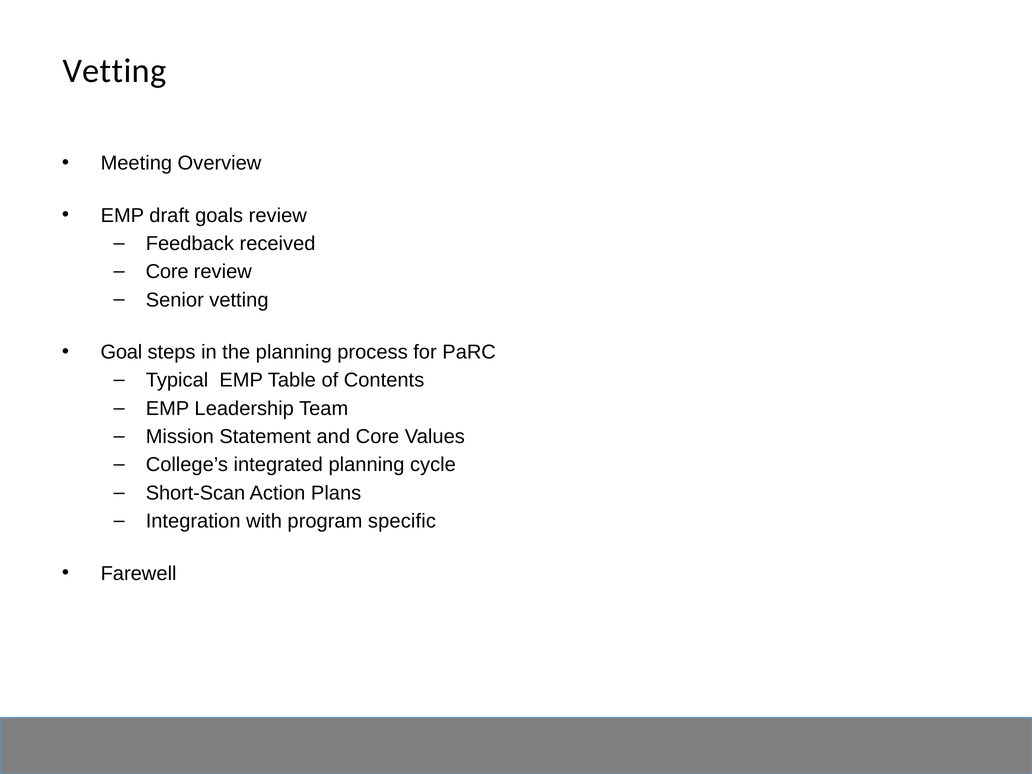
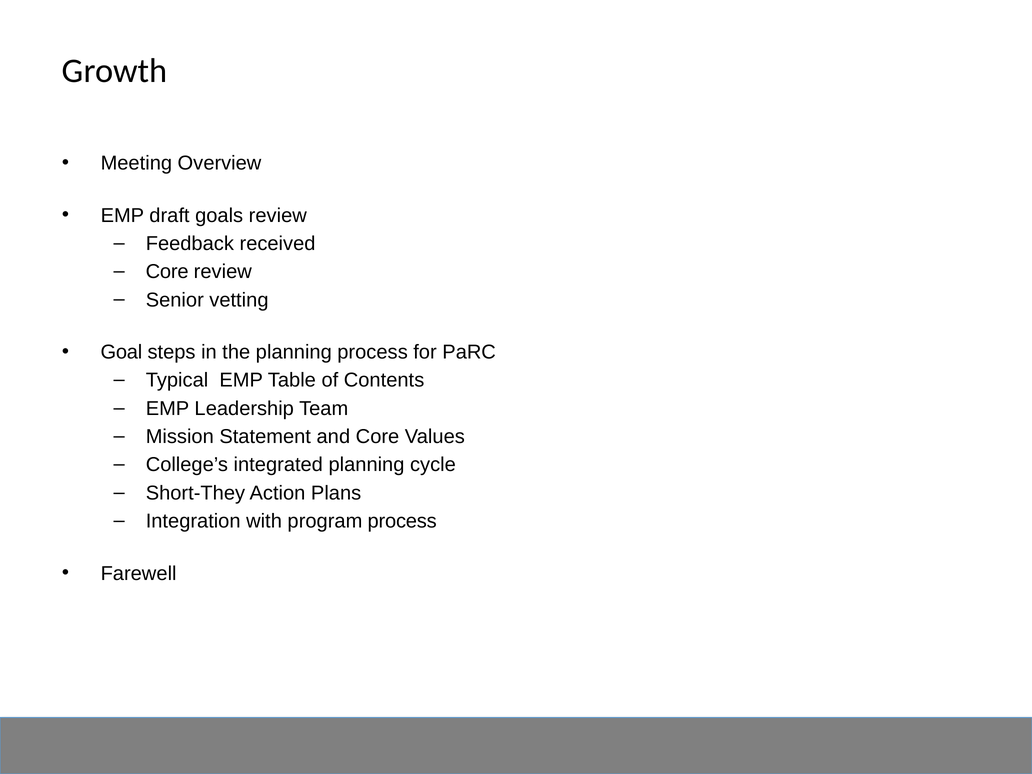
Vetting: Vetting -> Growth (115, 71)
Short-Scan: Short-Scan -> Short-They (195, 493)
program specific: specific -> process (402, 521)
